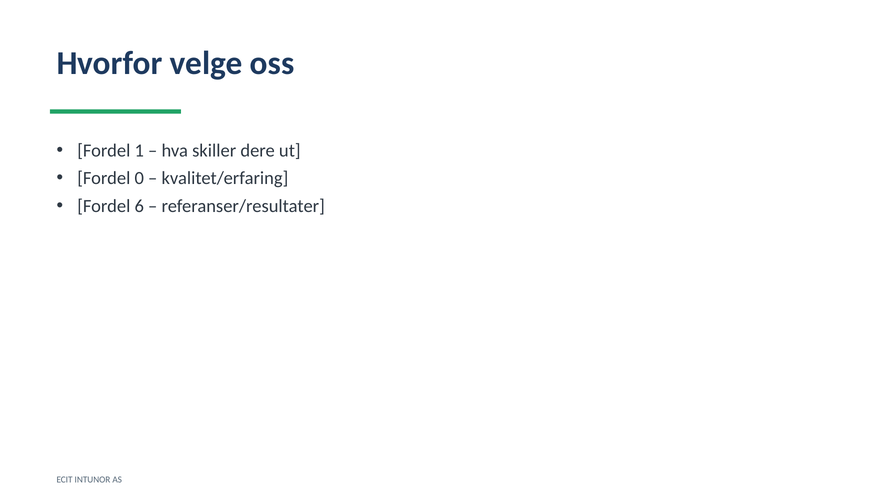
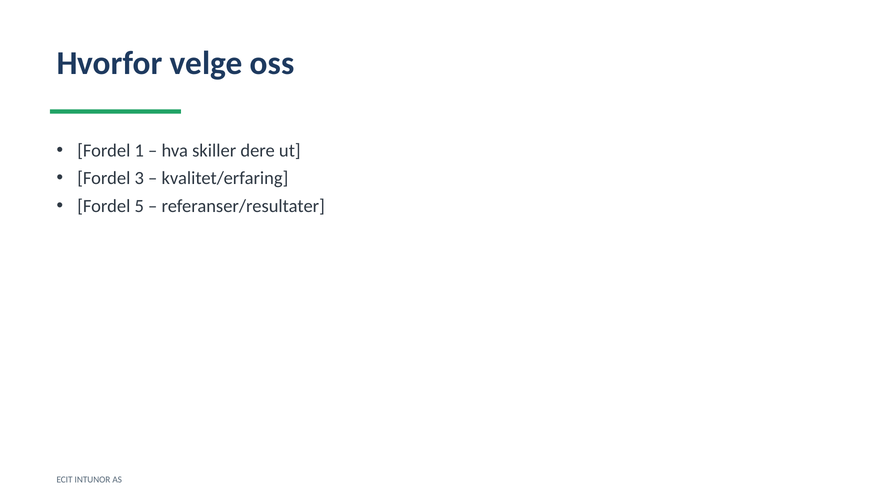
0: 0 -> 3 (139, 178)
6: 6 -> 5 (139, 206)
